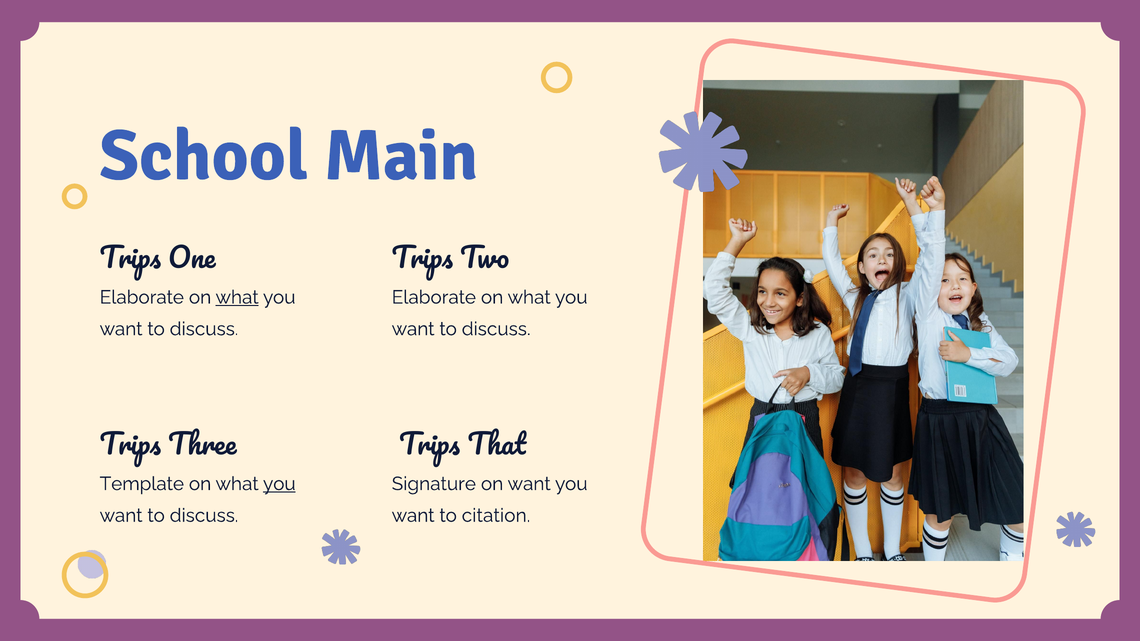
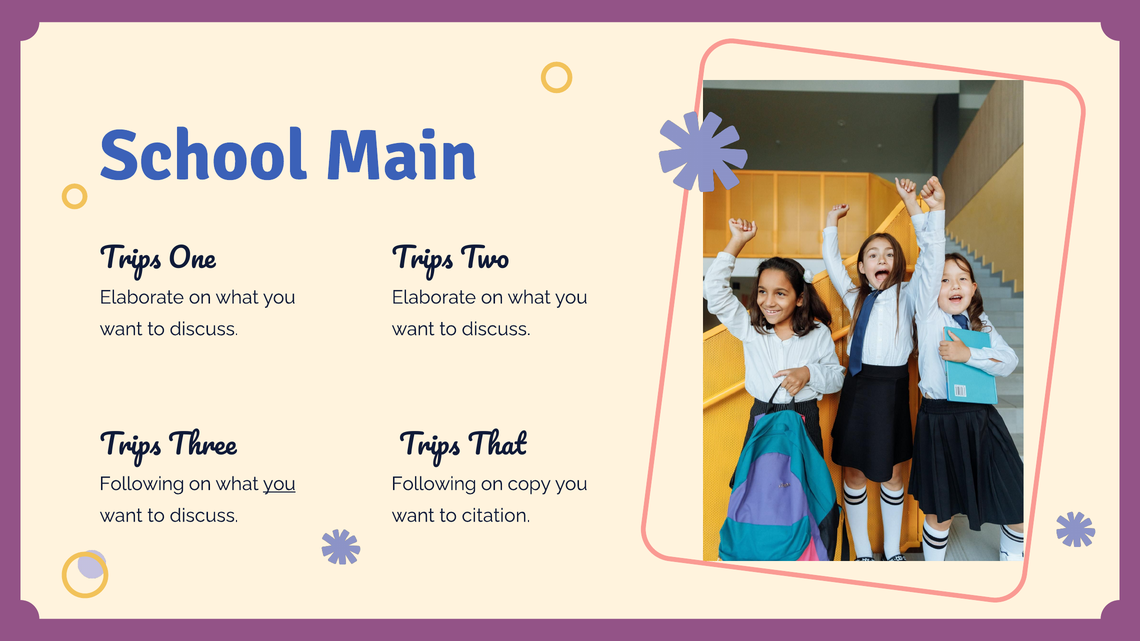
what underline: present -> none (237, 297)
Template: Template -> Following (142, 484)
Signature: Signature -> Following (434, 484)
on want: want -> copy (529, 484)
